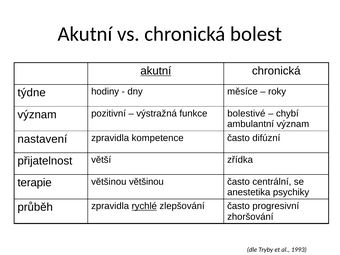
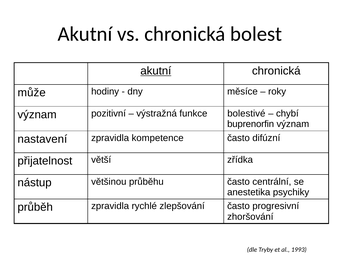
týdne: týdne -> může (32, 93)
ambulantní: ambulantní -> buprenorfin (251, 124)
terapie: terapie -> nástup (35, 183)
většinou většinou: většinou -> průběhu (146, 182)
rychlé underline: present -> none (144, 206)
